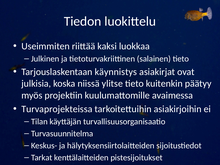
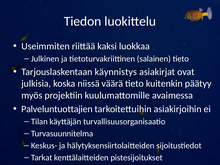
ylitse: ylitse -> väärä (112, 84)
Turvaprojekteissa: Turvaprojekteissa -> Palveluntuottajien (57, 109)
